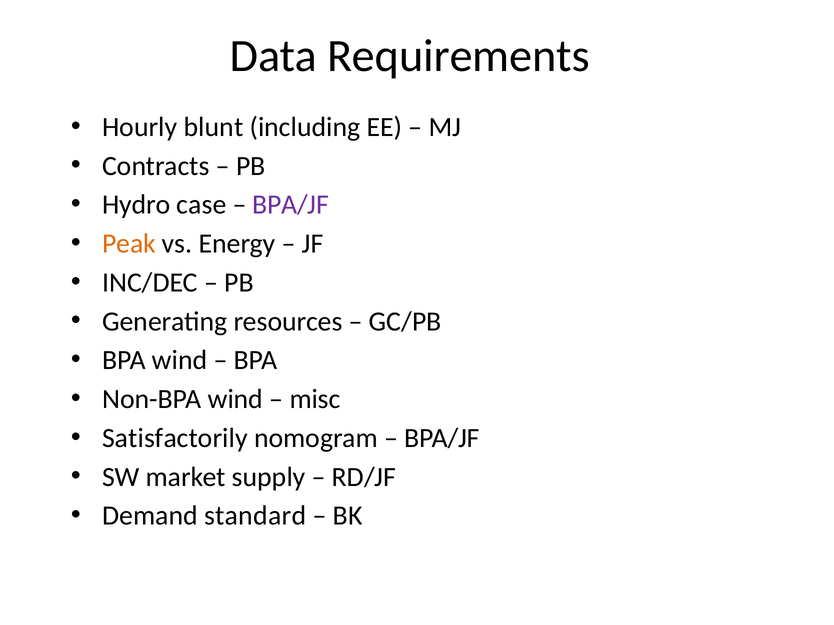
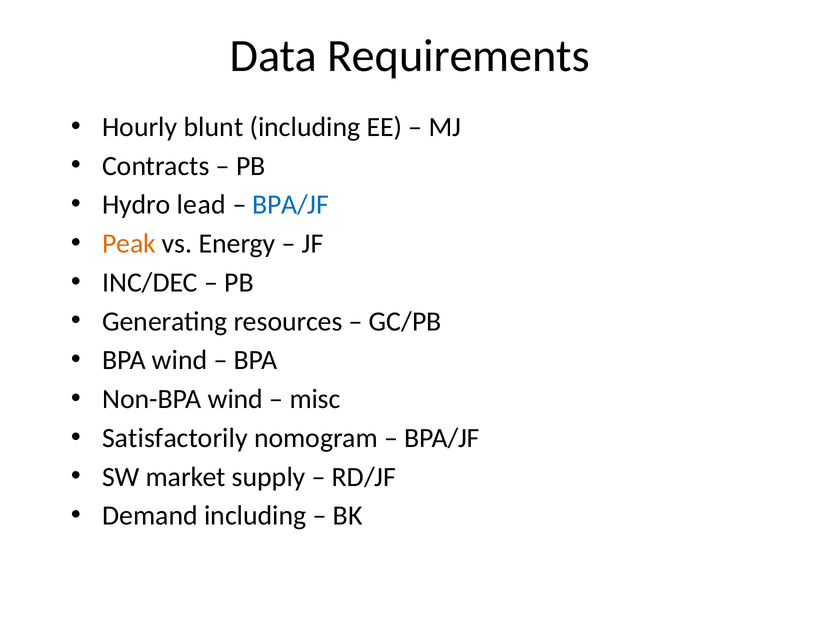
case: case -> lead (201, 205)
BPA/JF colour: purple -> blue (291, 205)
Demand standard: standard -> including (255, 516)
